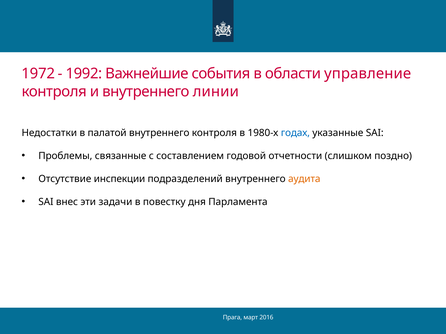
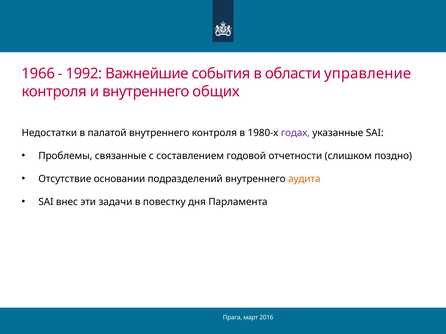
1972: 1972 -> 1966 (38, 74)
линии: линии -> общих (216, 92)
годах colour: blue -> purple (295, 133)
инспекции: инспекции -> основании (120, 179)
